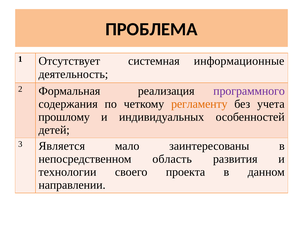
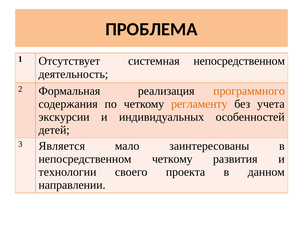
системная информационные: информационные -> непосредственном (239, 61)
программного colour: purple -> orange (249, 91)
прошлому: прошлому -> экскурсии (64, 117)
непосредственном область: область -> четкому (172, 159)
